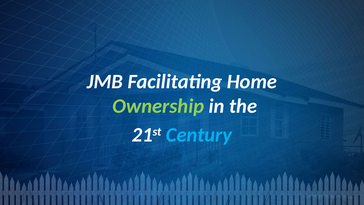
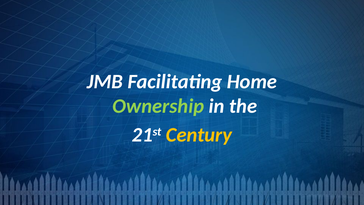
Century colour: light blue -> yellow (199, 135)
